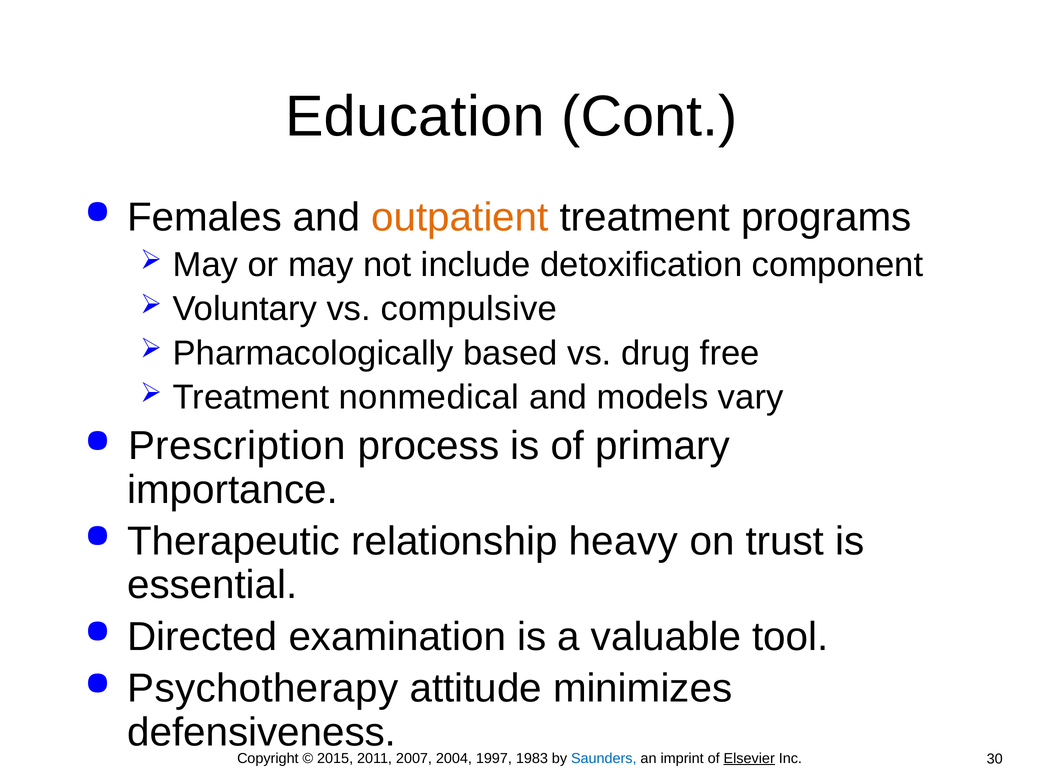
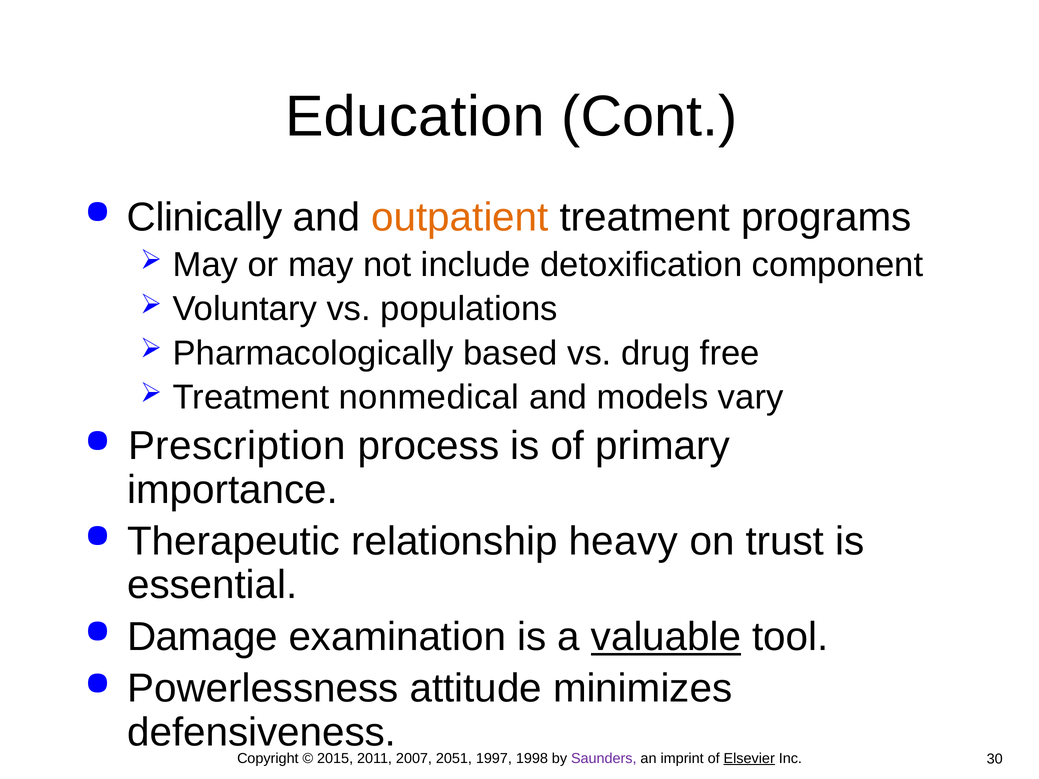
Females: Females -> Clinically (205, 217)
compulsive: compulsive -> populations (469, 309)
Directed: Directed -> Damage (203, 637)
valuable underline: none -> present (666, 637)
Psychotherapy: Psychotherapy -> Powerlessness (263, 689)
2004: 2004 -> 2051 (454, 759)
1983: 1983 -> 1998 (532, 759)
Saunders colour: blue -> purple (604, 759)
